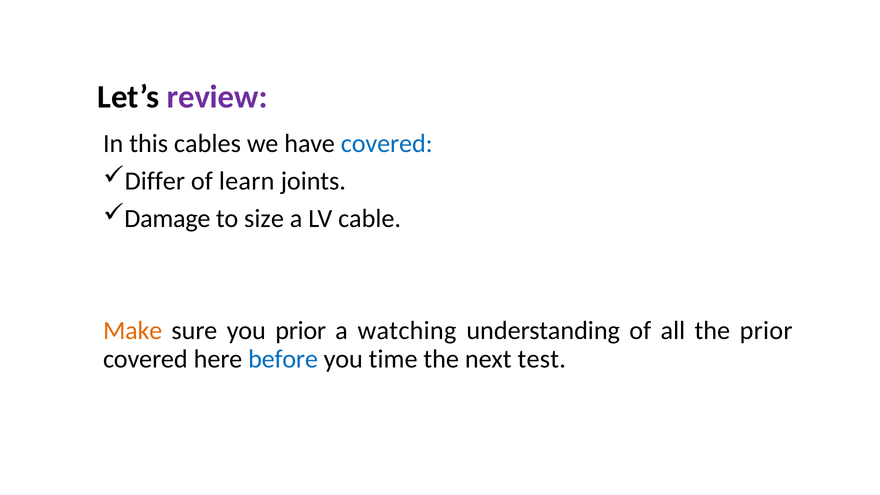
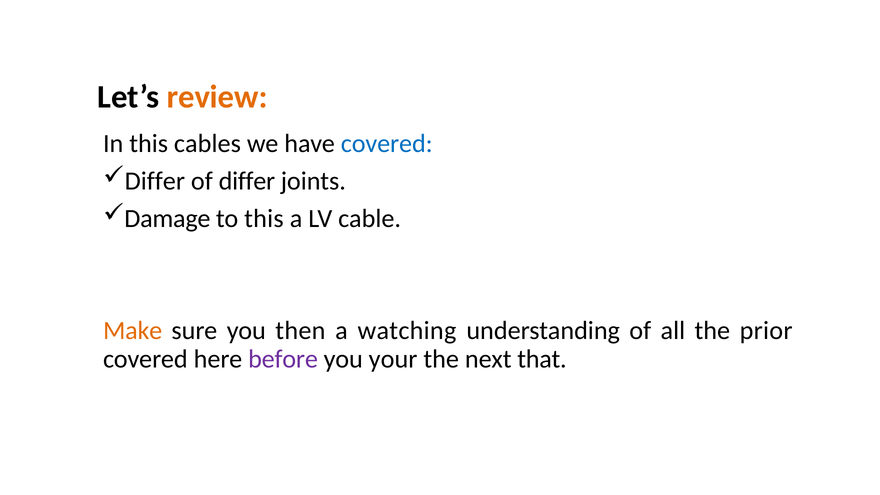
review colour: purple -> orange (217, 97)
of learn: learn -> differ (247, 181)
to size: size -> this (264, 218)
you prior: prior -> then (300, 331)
before colour: blue -> purple (283, 359)
time: time -> your (393, 359)
test: test -> that (542, 359)
